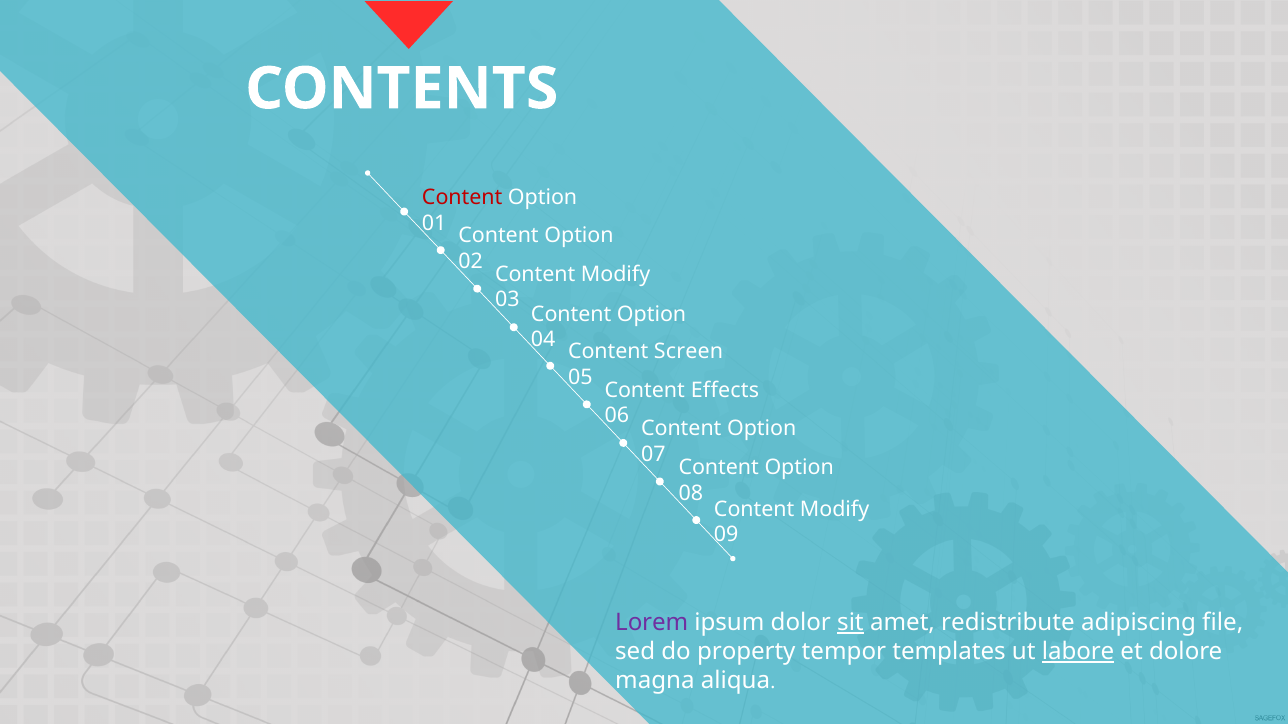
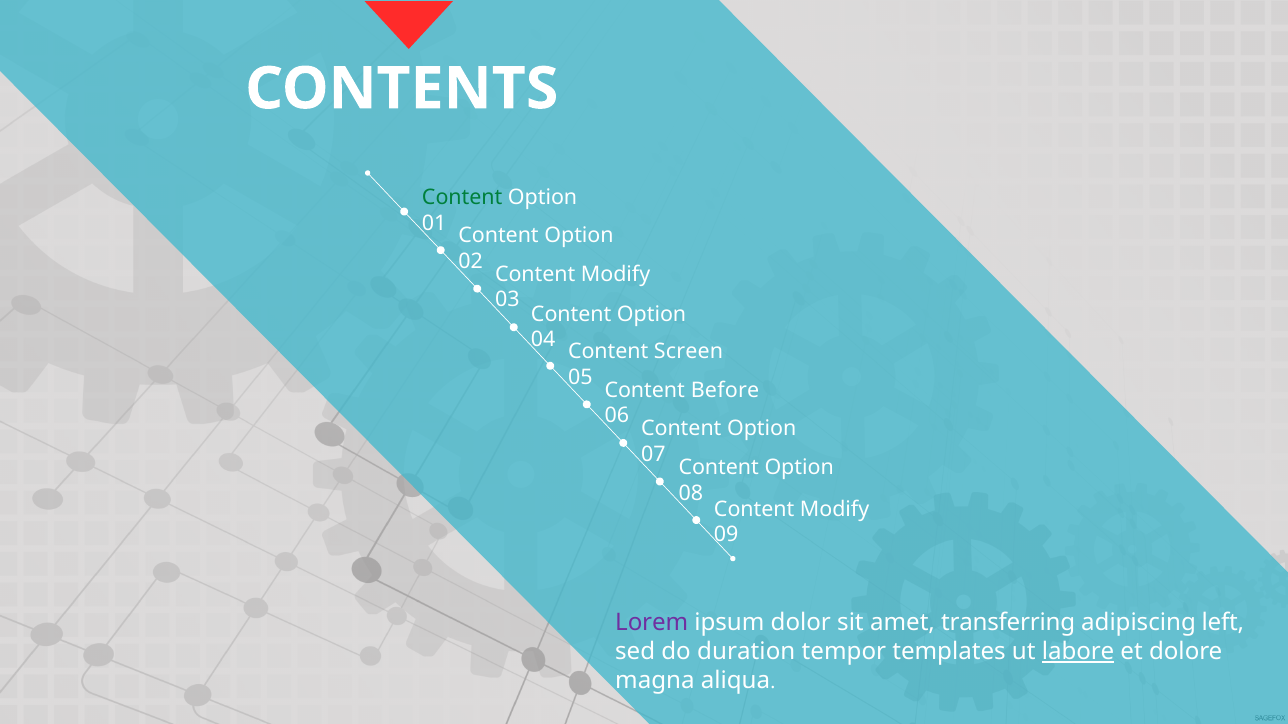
Content colour: red -> green (462, 198)
Effects: Effects -> Before (725, 390)
sit underline: present -> none (850, 623)
redistribute: redistribute -> transferring (1008, 623)
file: file -> left (1223, 623)
property: property -> duration (746, 652)
